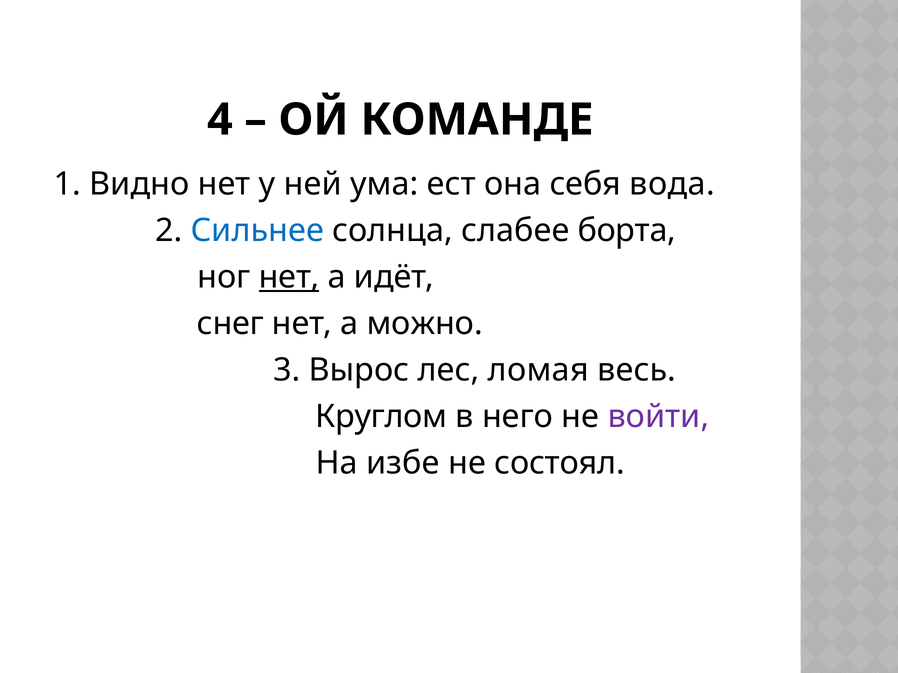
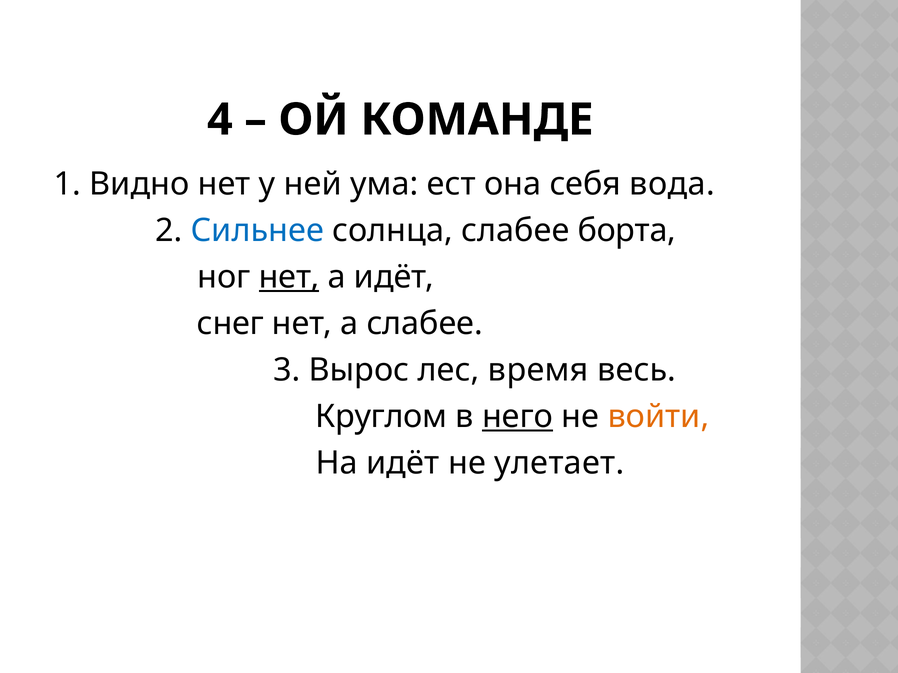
а можно: можно -> слабее (425, 324)
ломая: ломая -> время (538, 370)
него underline: none -> present (517, 417)
войти colour: purple -> orange (658, 417)
На избе: избе -> идёт (403, 463)
состоял: состоял -> улетает (559, 463)
